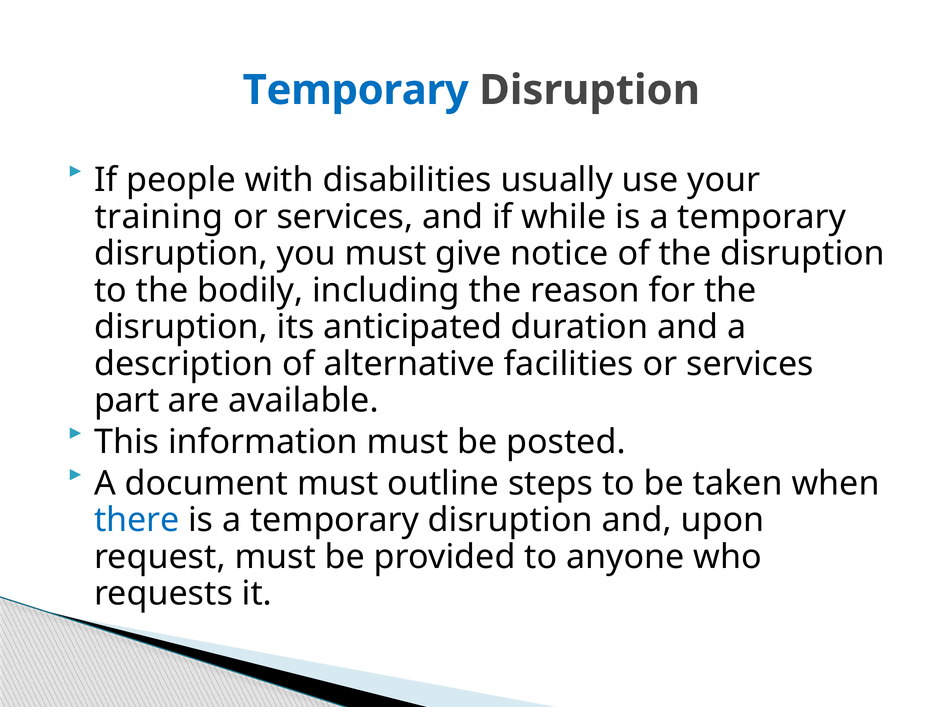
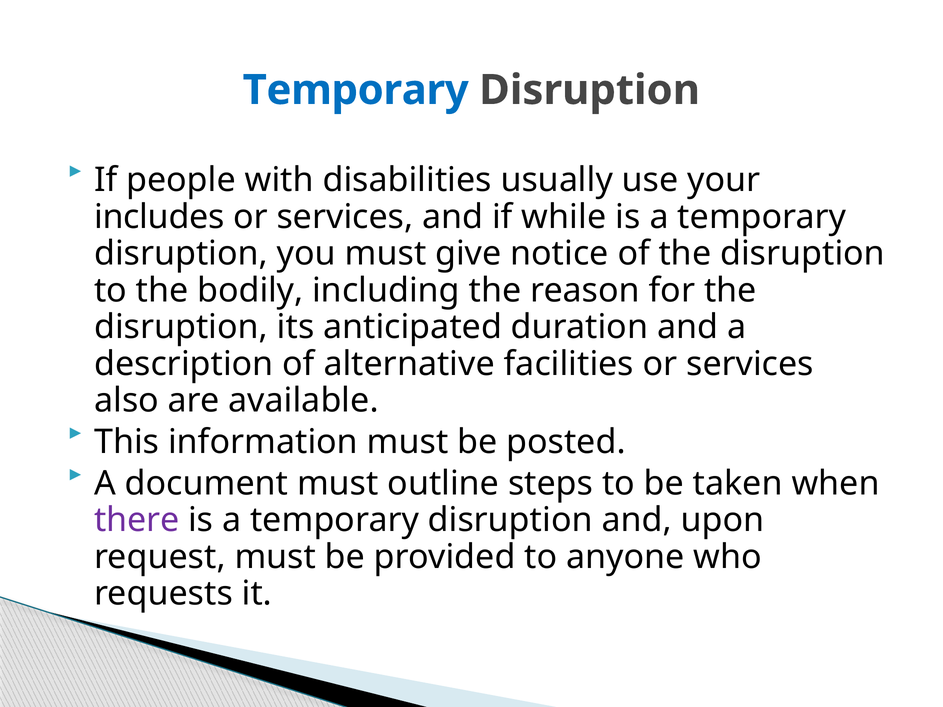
training: training -> includes (159, 217)
part: part -> also (127, 401)
there colour: blue -> purple (137, 520)
